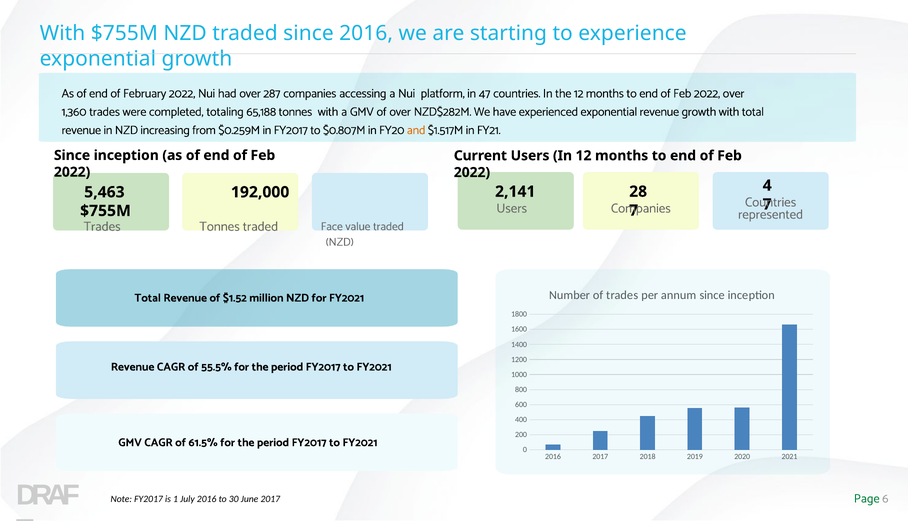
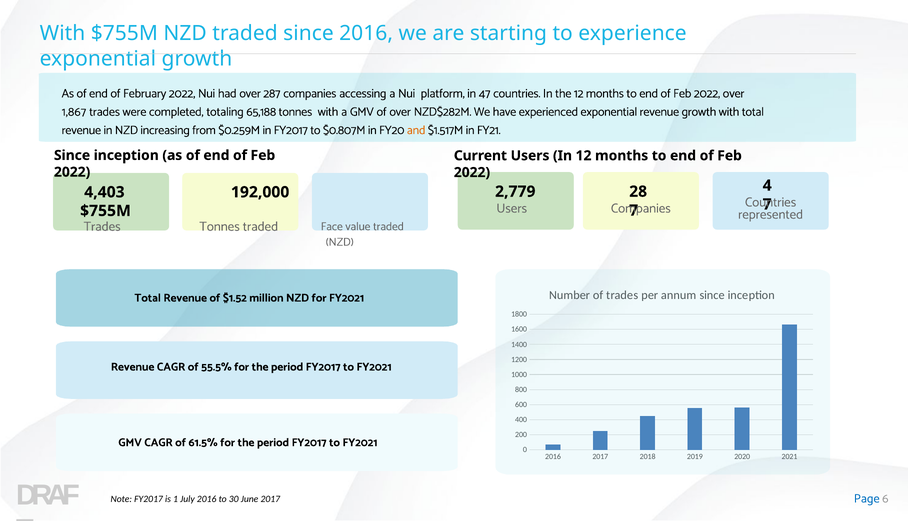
1,360: 1,360 -> 1,867 (74, 112)
2,141: 2,141 -> 2,779 (515, 192)
5,463: 5,463 -> 4,403 (104, 192)
Page colour: green -> blue (867, 498)
